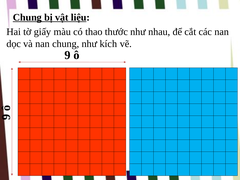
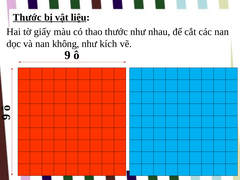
Chung: Chung -> Thước (27, 17)
nan chung: chung -> không (66, 44)
